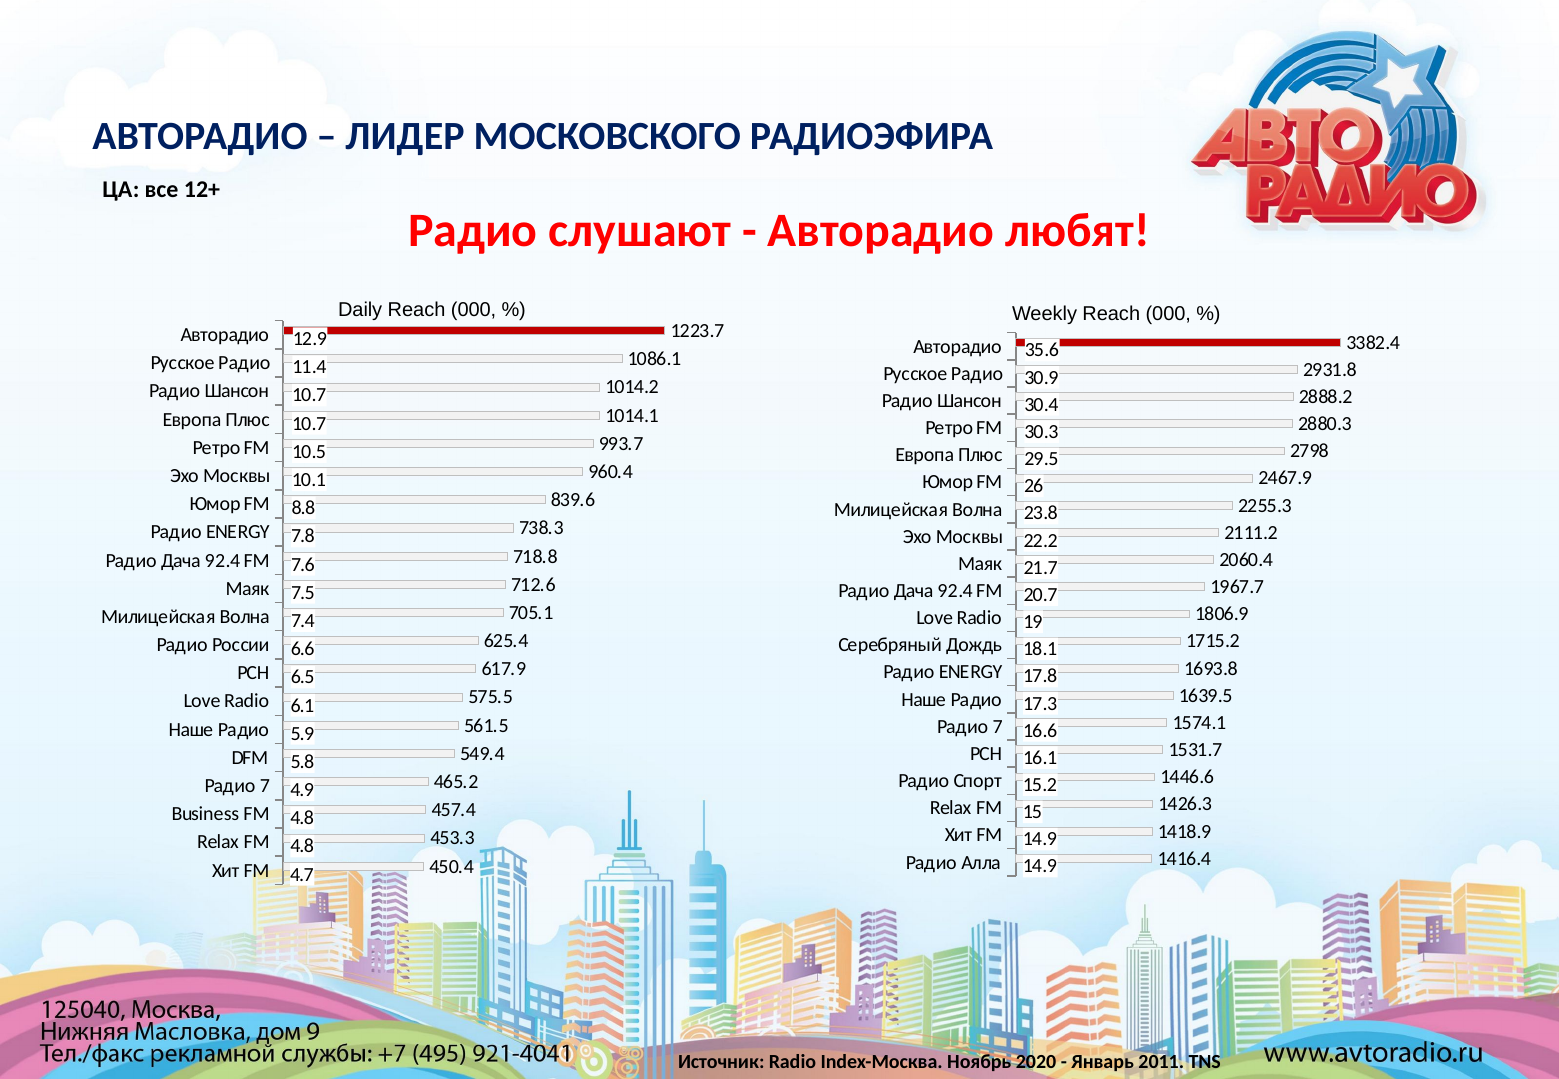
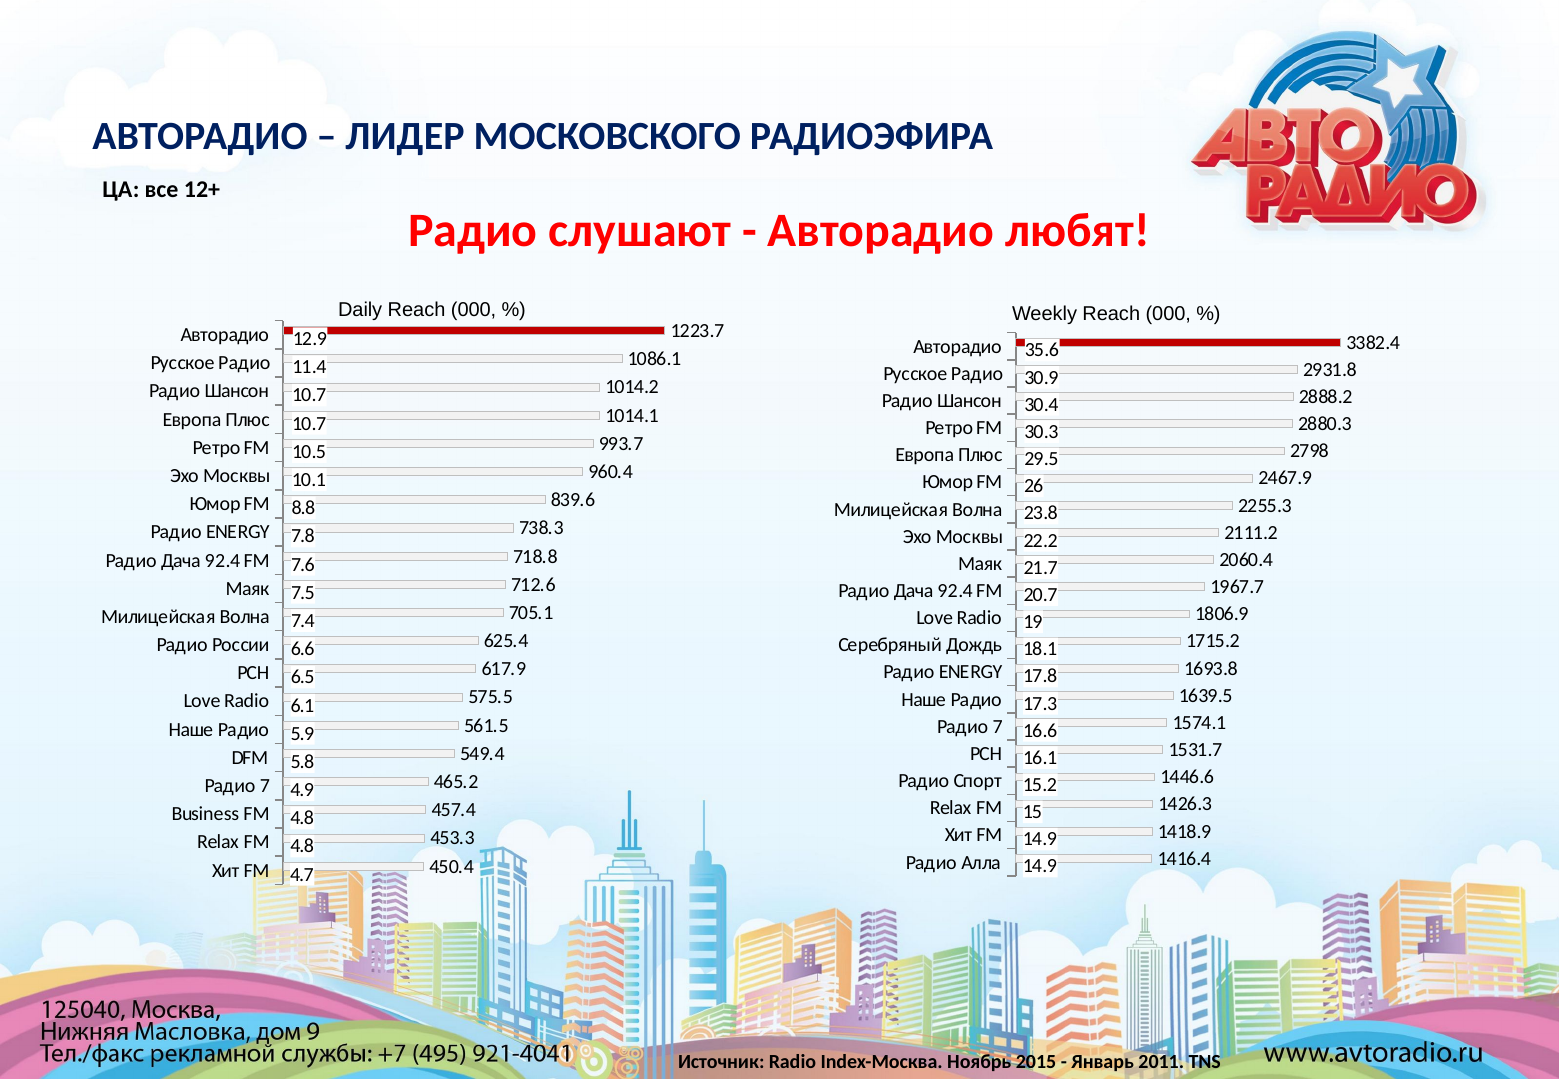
2020: 2020 -> 2015 (1036, 1062)
